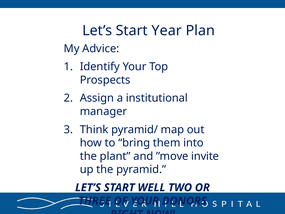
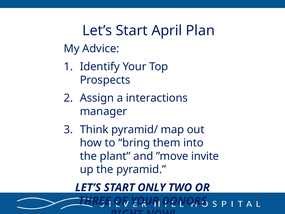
Year: Year -> April (167, 31)
institutional: institutional -> interactions (157, 98)
WELL: WELL -> ONLY (152, 187)
